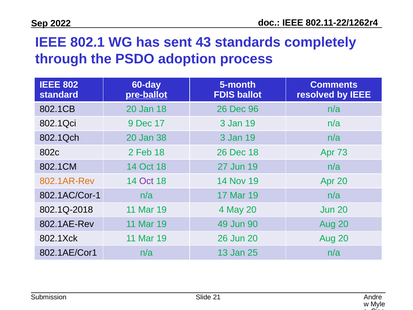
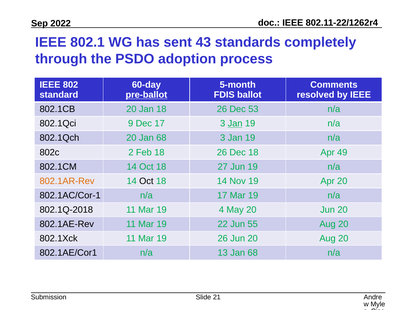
96: 96 -> 53 (253, 109)
Jan underline: none -> present (235, 124)
20 Jan 38: 38 -> 68 (161, 138)
73: 73 -> 49 (342, 152)
Oct colour: purple -> black (146, 181)
49: 49 -> 22 (223, 224)
90: 90 -> 55 (253, 224)
13 Jan 25: 25 -> 68 (253, 253)
